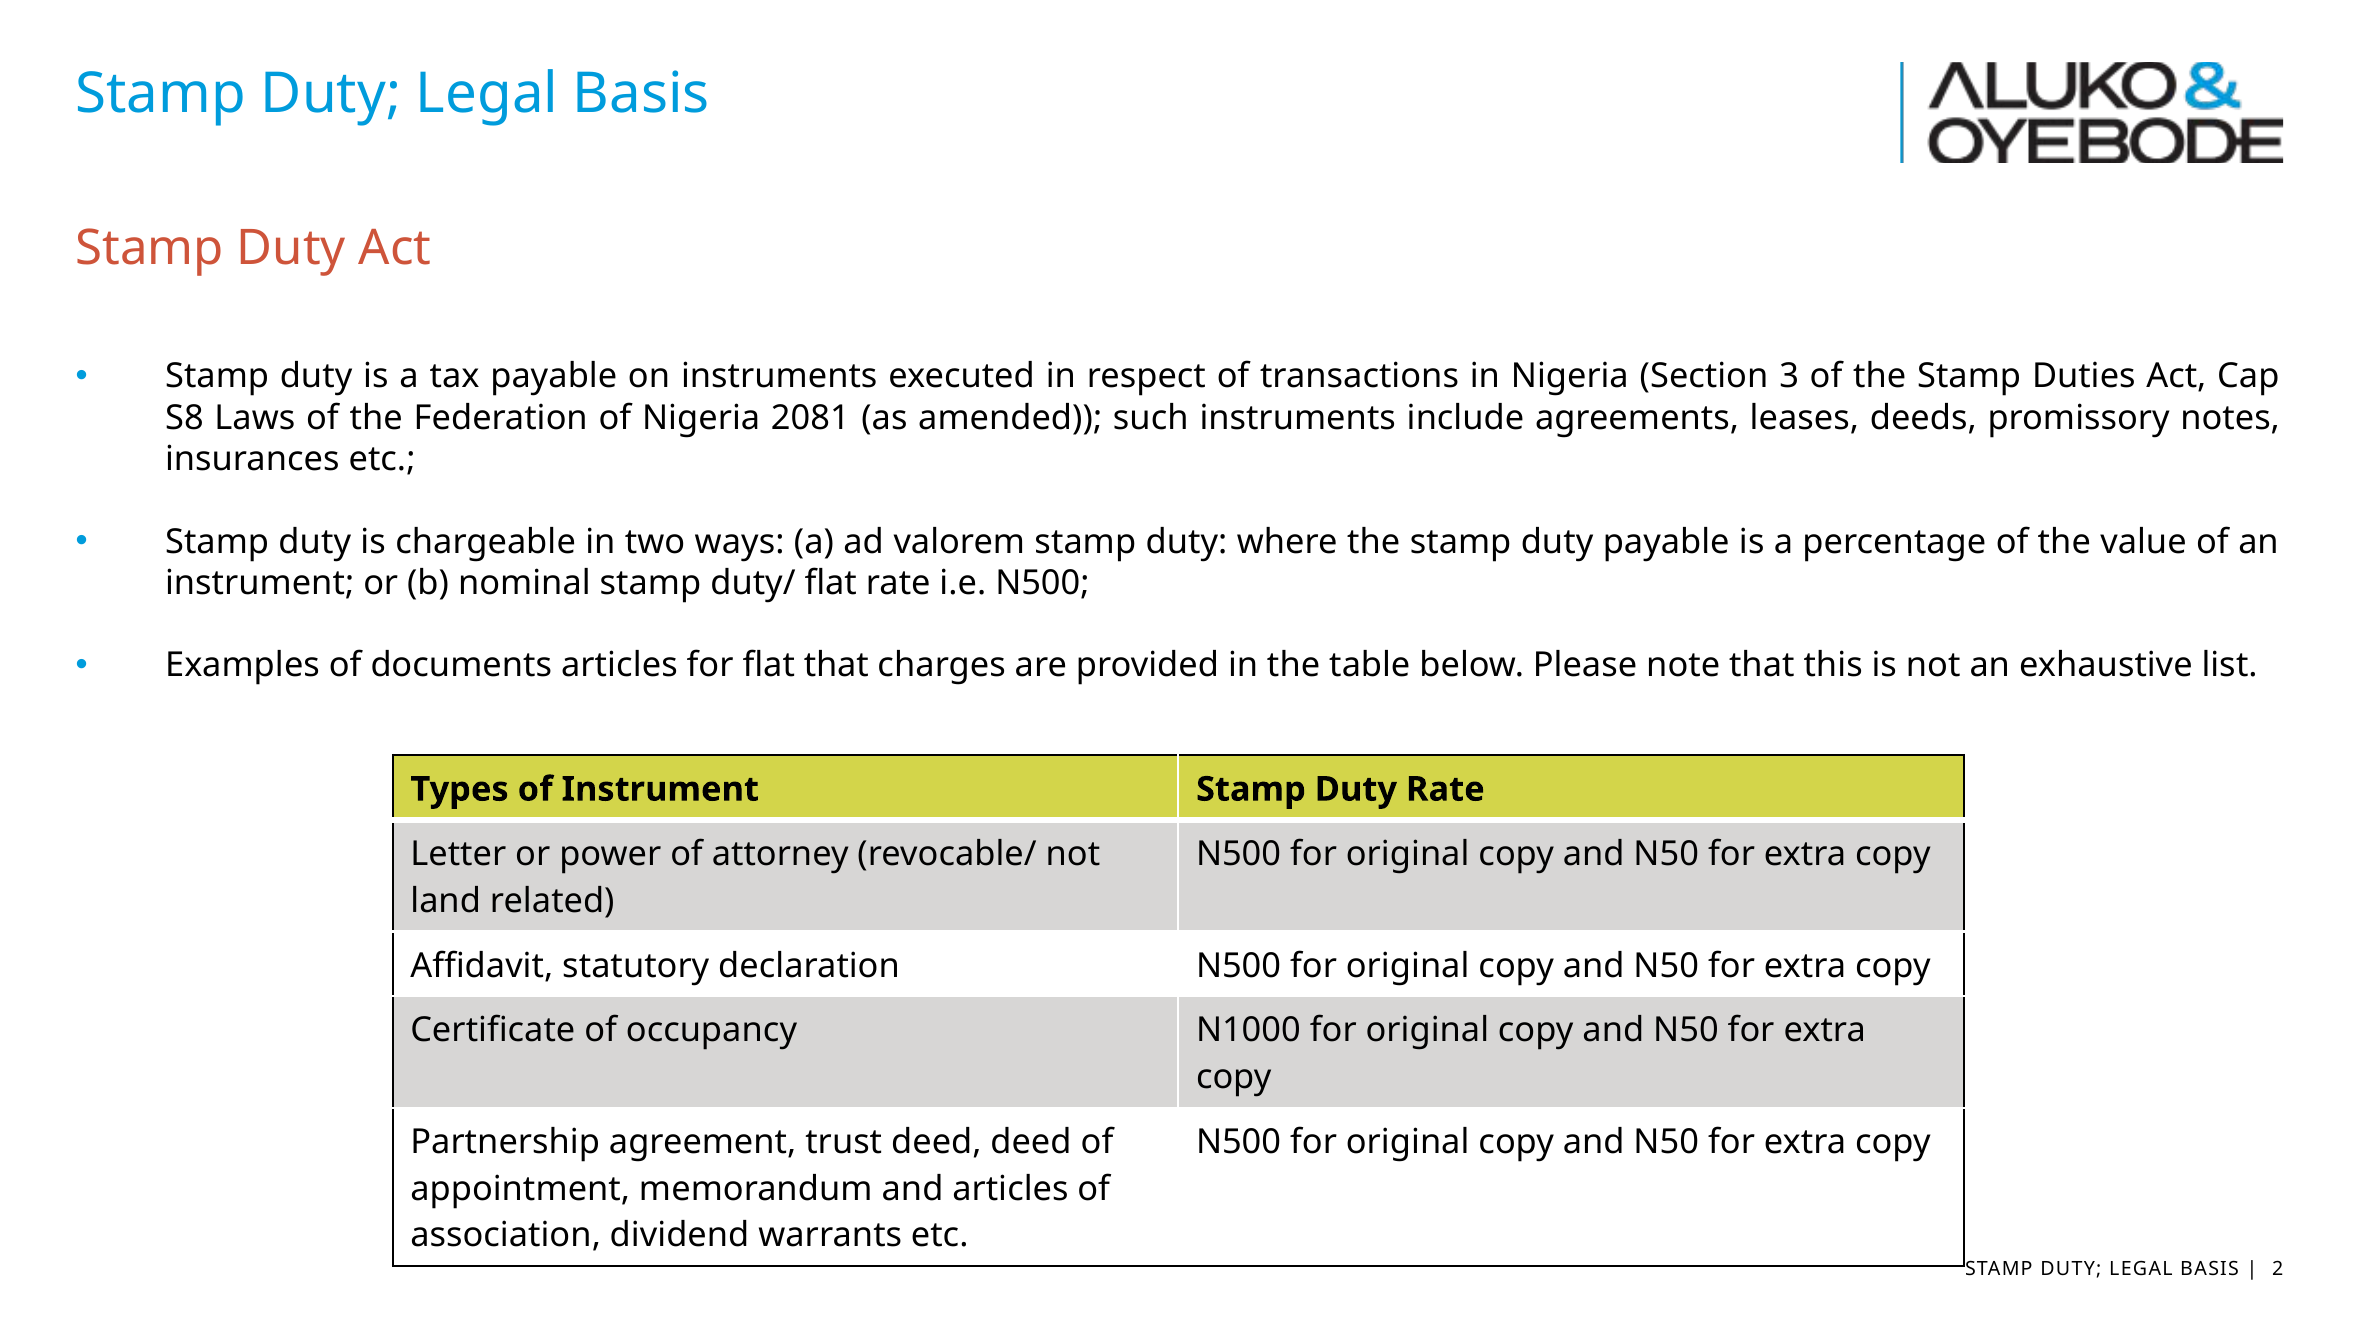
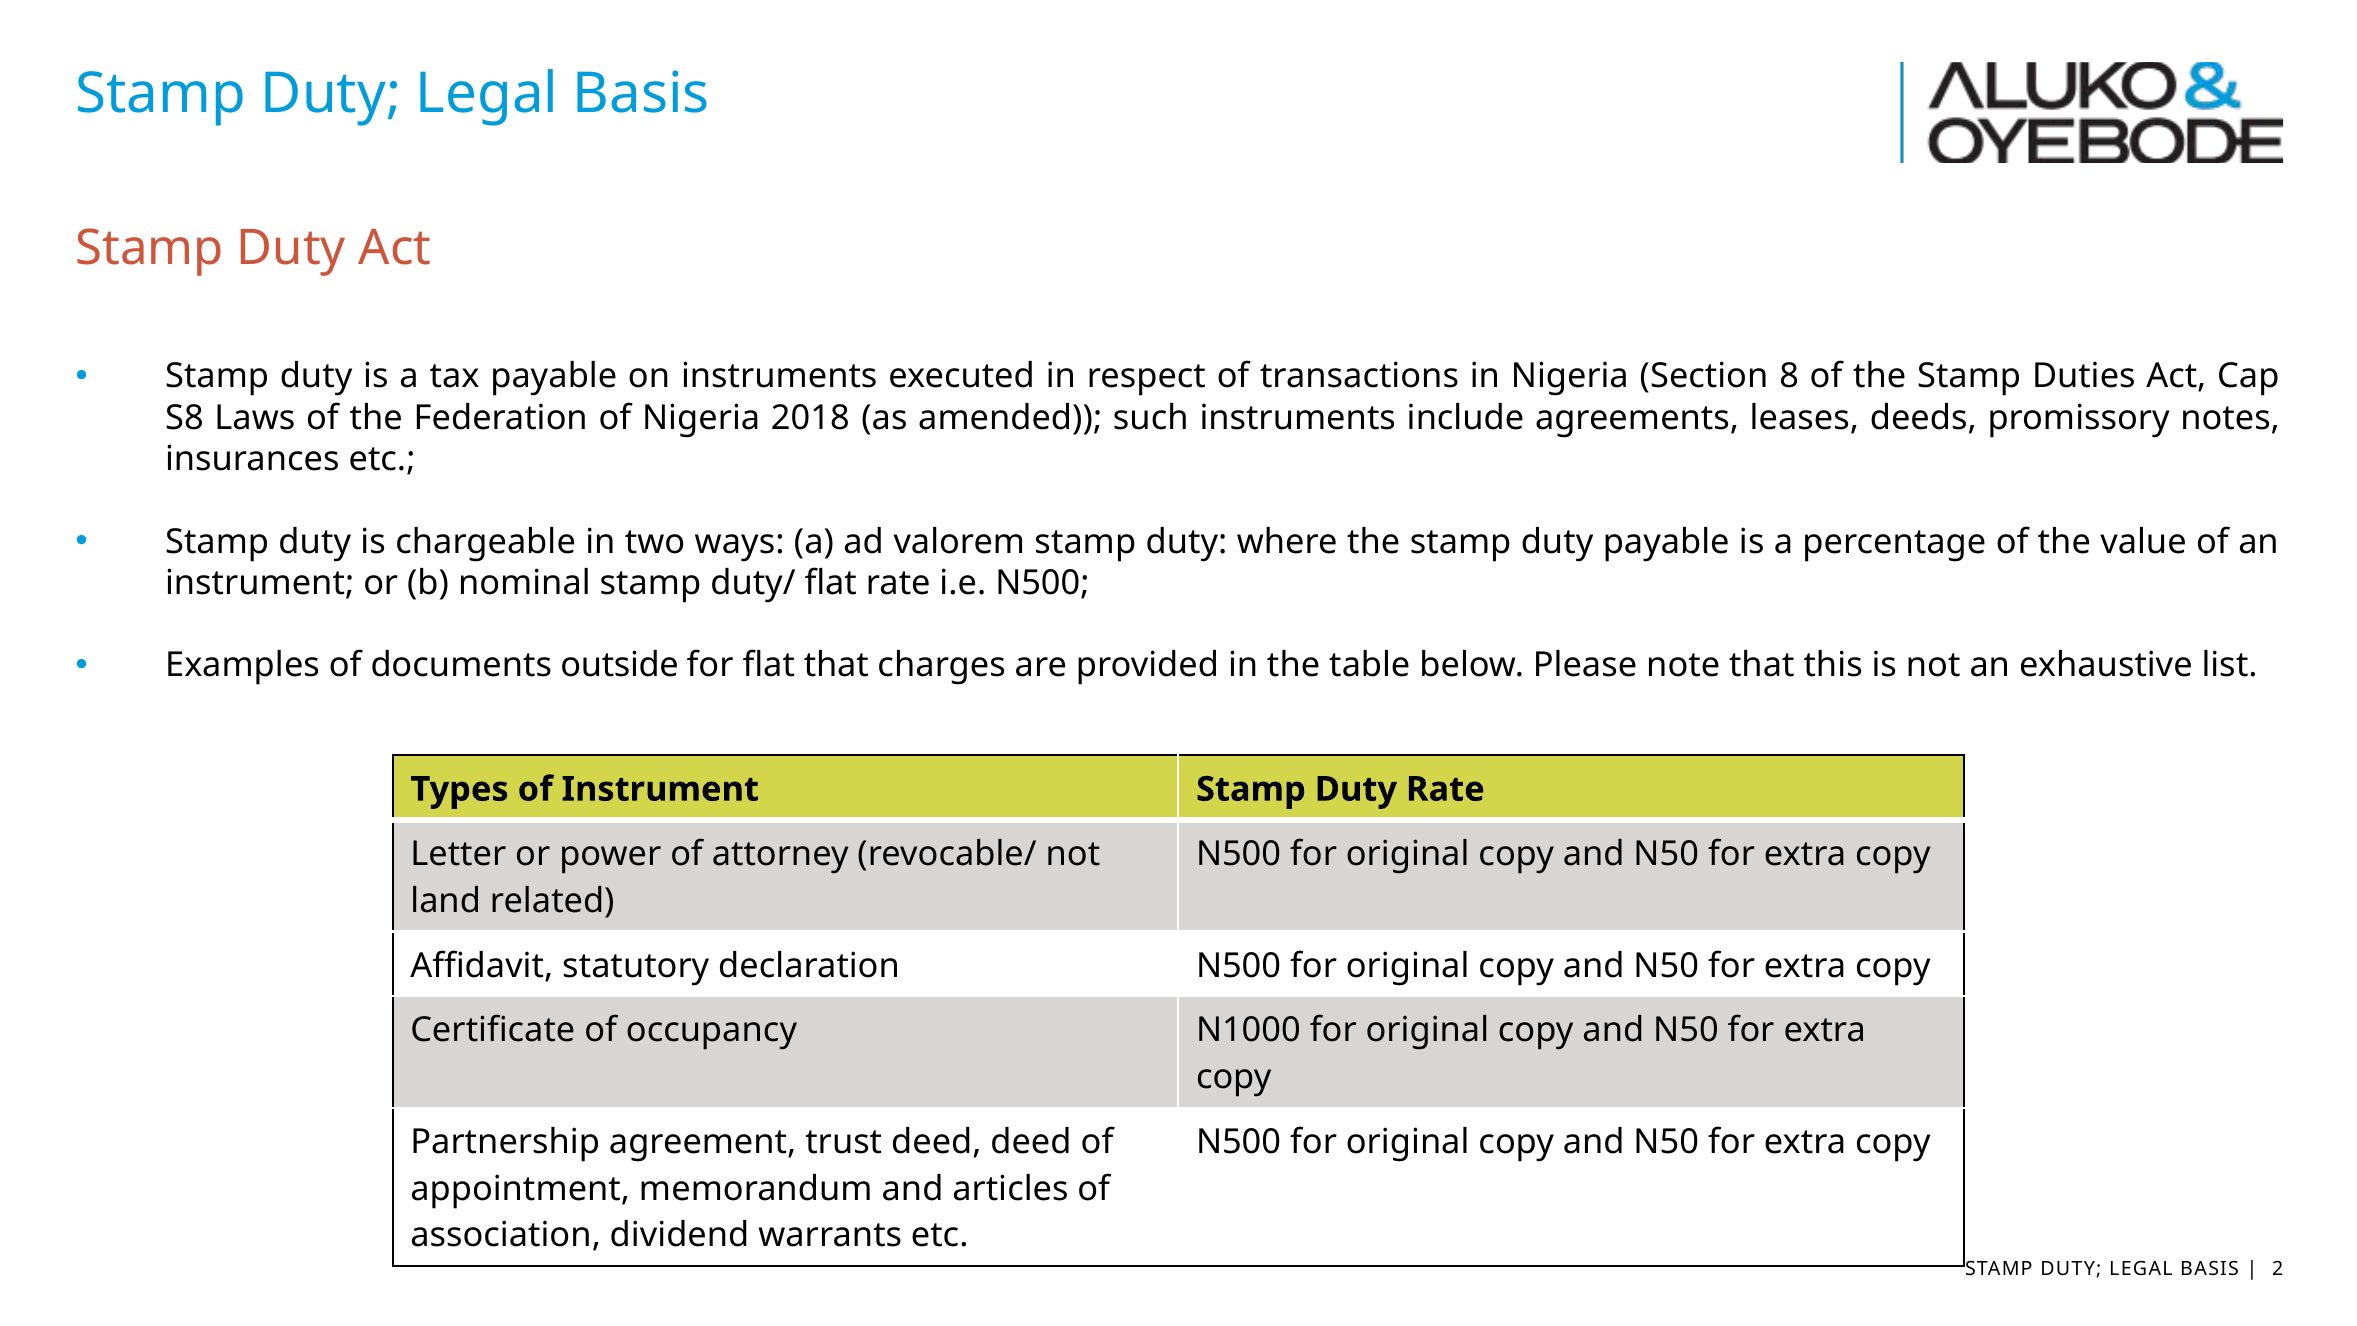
3: 3 -> 8 (1789, 377)
2081: 2081 -> 2018 (810, 418)
documents articles: articles -> outside (620, 665)
